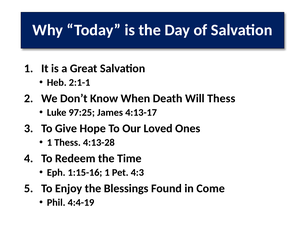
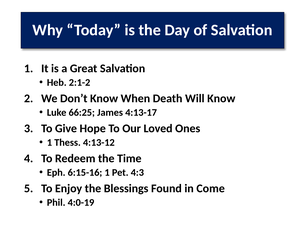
2:1-1: 2:1-1 -> 2:1-2 (80, 83)
Will Thess: Thess -> Know (221, 99)
97:25: 97:25 -> 66:25 (82, 113)
4:13-28: 4:13-28 -> 4:13-12 (99, 143)
1:15-16: 1:15-16 -> 6:15-16 (85, 173)
4:4-19: 4:4-19 -> 4:0-19 (81, 203)
